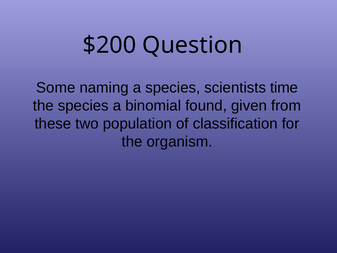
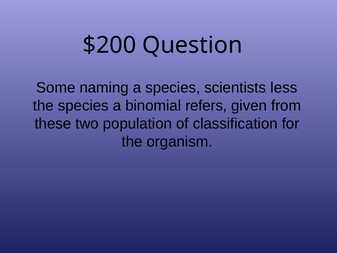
time: time -> less (284, 88)
found: found -> refers (206, 106)
